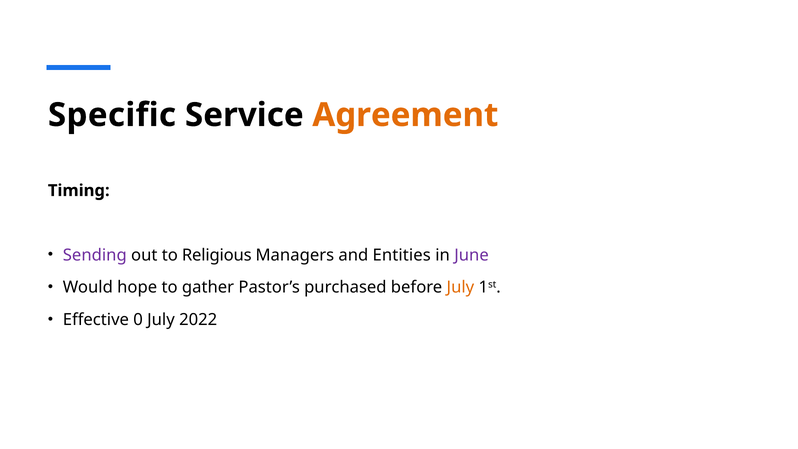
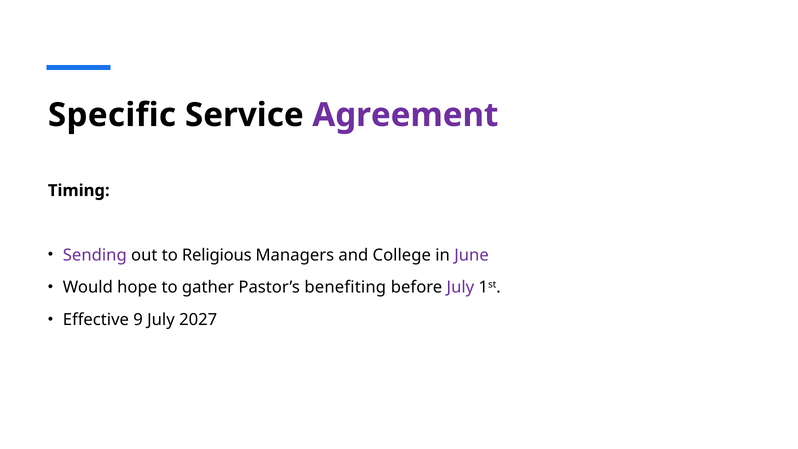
Agreement colour: orange -> purple (405, 115)
Entities: Entities -> College (402, 255)
purchased: purchased -> benefiting (345, 287)
July colour: orange -> purple (460, 287)
0: 0 -> 9 (138, 320)
2022: 2022 -> 2027 (198, 320)
